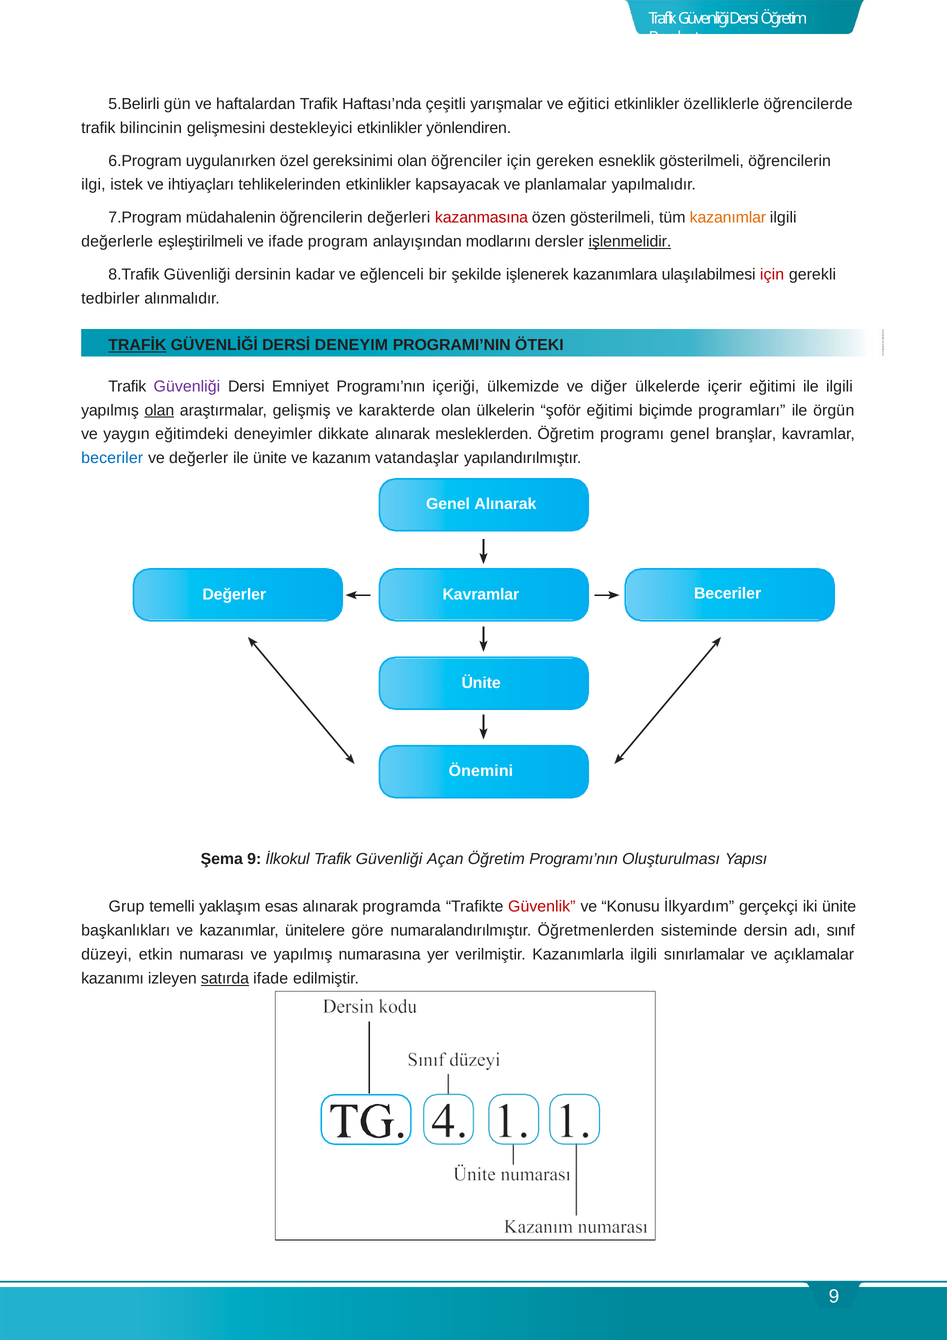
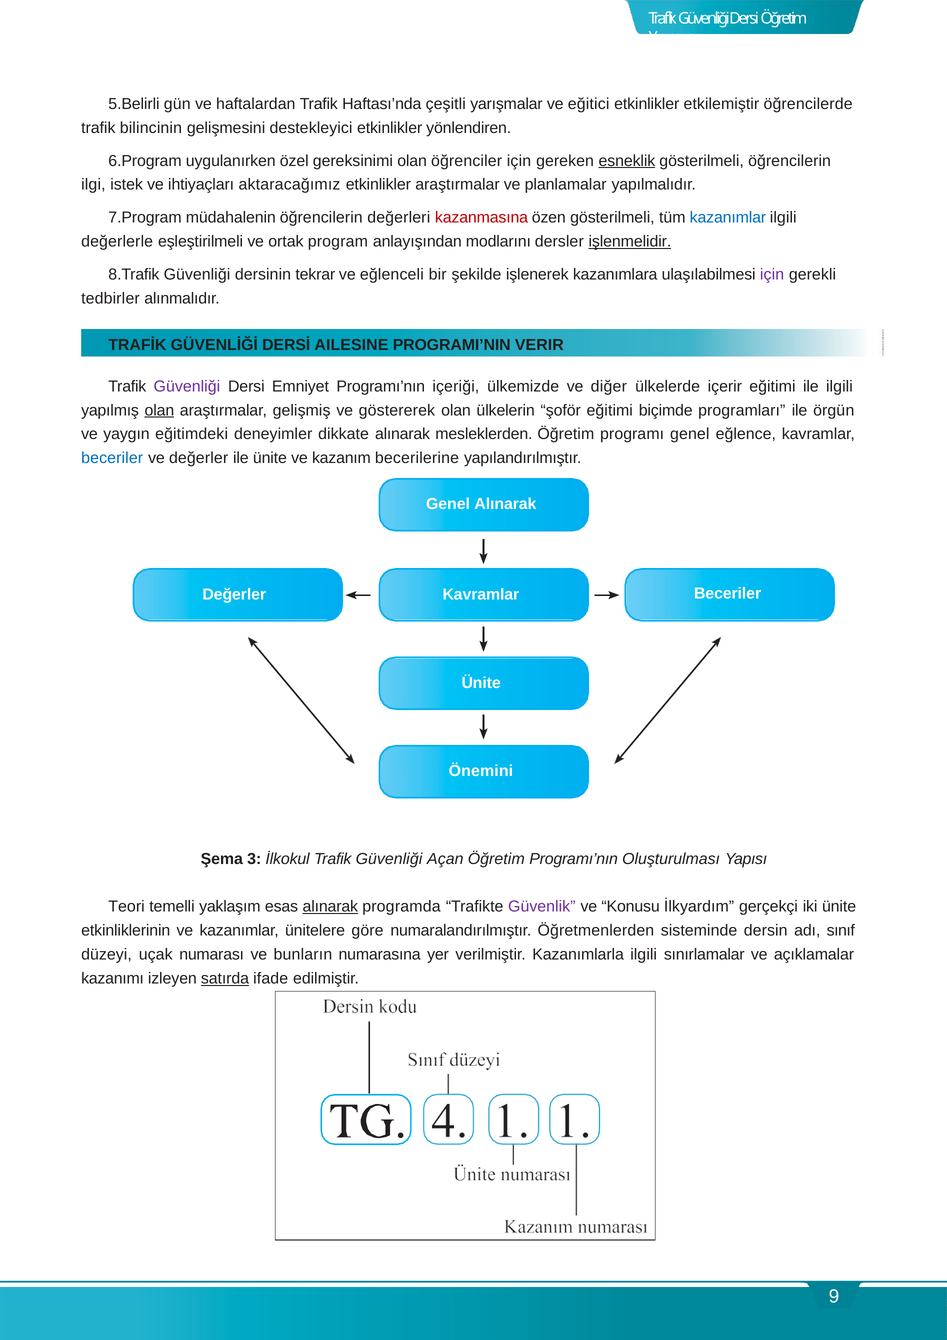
Banket: Banket -> Yargısı (674, 37)
özelliklerle: özelliklerle -> etkilemiştir (721, 104)
esneklik underline: none -> present (627, 161)
tehlikelerinden: tehlikelerinden -> aktaracağımız (290, 185)
etkinlikler kapsayacak: kapsayacak -> araştırmalar (457, 185)
kazanımlar colour: orange -> blue (728, 218)
ve ifade: ifade -> ortak (286, 242)
kadar: kadar -> tekrar (315, 275)
için colour: red -> purple (772, 275)
TRAFİK underline: present -> none (137, 345)
DENEYIM: DENEYIM -> AILESINE (351, 345)
ÖTEKI: ÖTEKI -> VERIR (539, 345)
karakterde: karakterde -> göstererek (397, 410)
branşlar: branşlar -> eğlence (746, 434)
vatandaşlar: vatandaşlar -> becerilerine (417, 458)
Şema 9: 9 -> 3 (254, 859)
Grup: Grup -> Teori (127, 907)
alınarak underline: none -> present (330, 907)
Güvenlik colour: red -> purple (542, 907)
başkanlıkları: başkanlıkları -> etkinliklerinin (126, 931)
etkin: etkin -> uçak (156, 955)
ve yapılmış: yapılmış -> bunların (303, 955)
